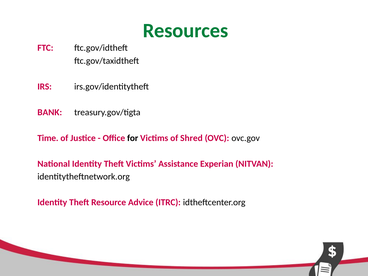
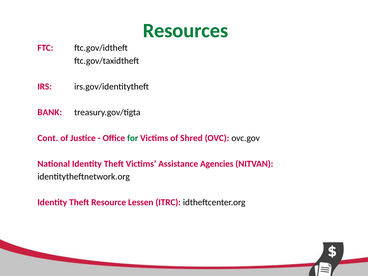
Time: Time -> Cont (48, 138)
for colour: black -> green (133, 138)
Experian: Experian -> Agencies (217, 164)
Advice: Advice -> Lessen (141, 202)
